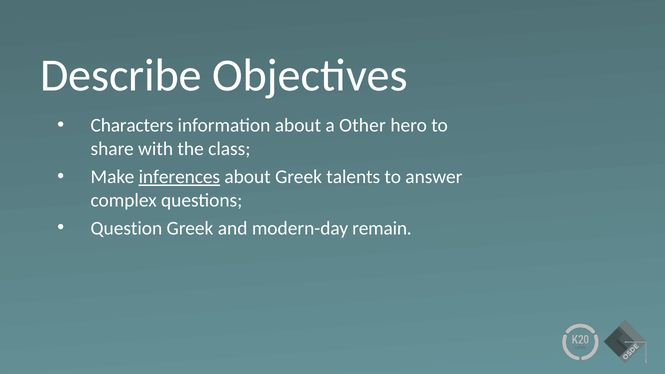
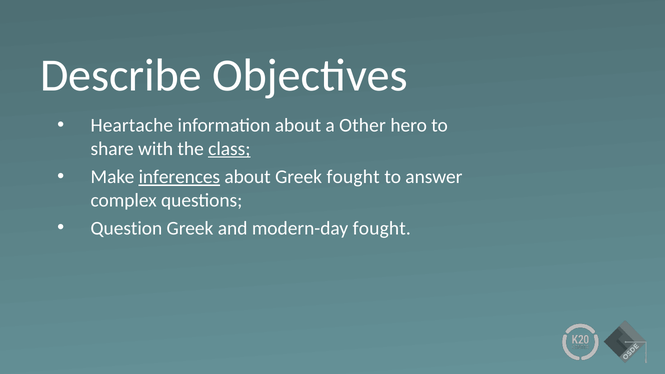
Characters: Characters -> Heartache (132, 126)
class underline: none -> present (229, 149)
Greek talents: talents -> fought (353, 177)
modern-day remain: remain -> fought (382, 228)
